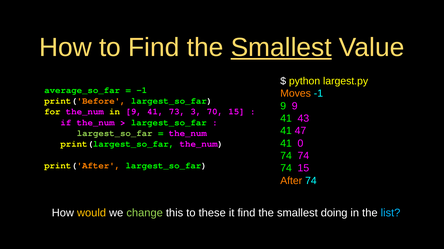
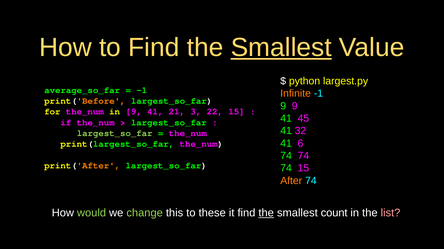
Moves: Moves -> Infinite (296, 94)
73: 73 -> 21 (177, 112)
70: 70 -> 22 (215, 112)
43: 43 -> 45 (303, 119)
47: 47 -> 32 (300, 131)
0: 0 -> 6 (300, 144)
would colour: yellow -> light green (92, 213)
the underline: none -> present (266, 213)
doing: doing -> count (334, 213)
list colour: light blue -> pink (391, 213)
